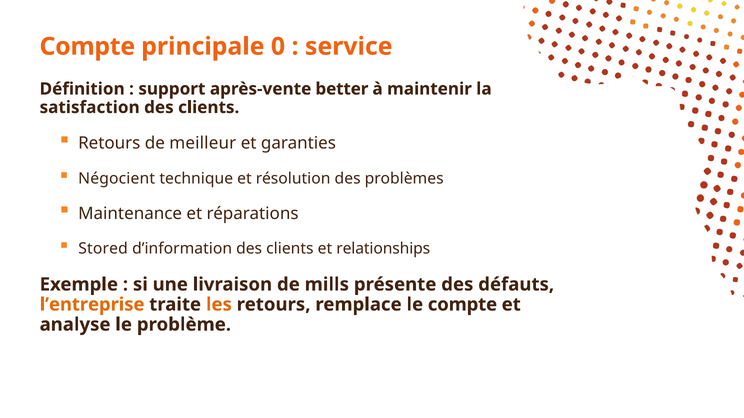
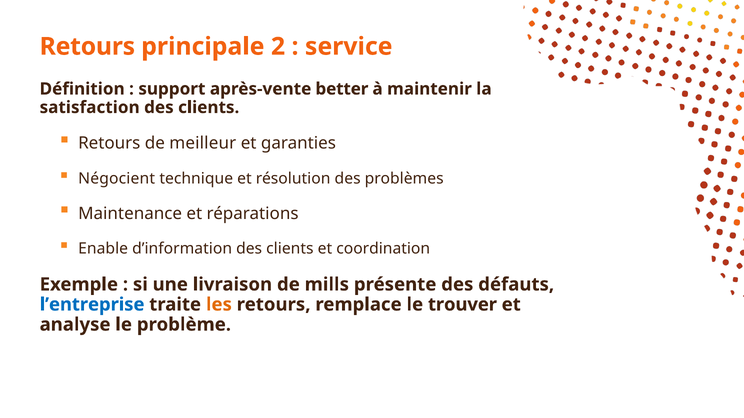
Compte: Compte -> Retours (87, 47)
0: 0 -> 2 (278, 47)
Stored: Stored -> Enable (103, 249)
relationships: relationships -> coordination (383, 249)
l’entreprise colour: orange -> blue (92, 305)
le compte: compte -> trouver (462, 305)
